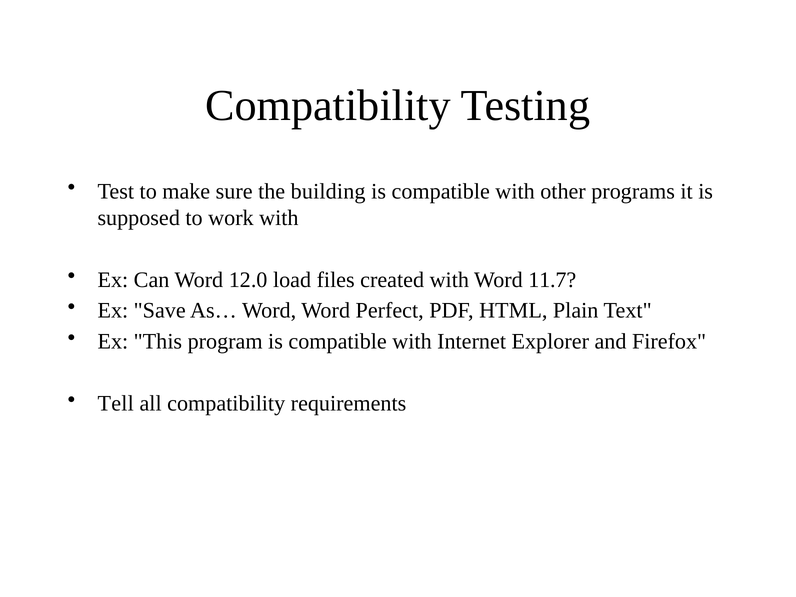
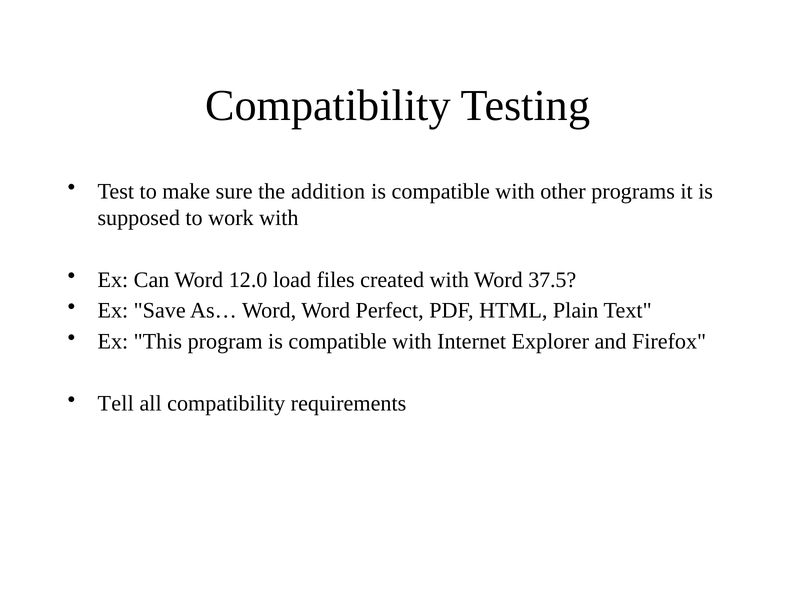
building: building -> addition (328, 191)
11.7: 11.7 -> 37.5 (552, 280)
